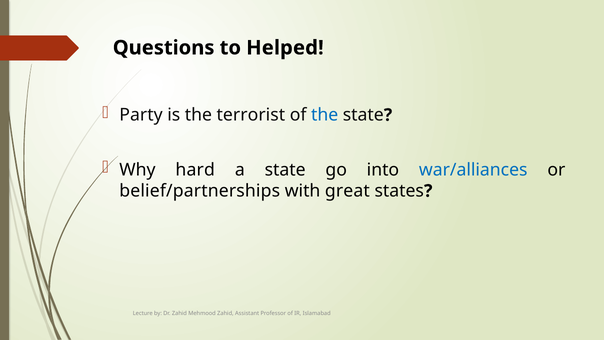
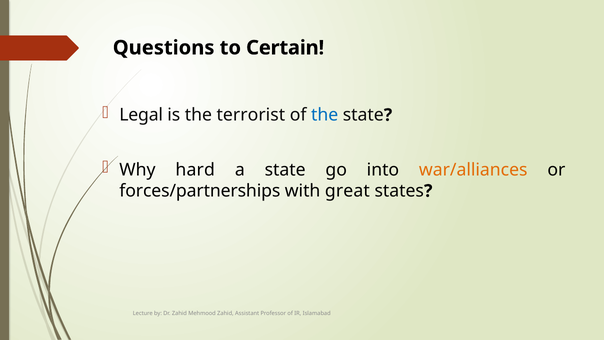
Helped: Helped -> Certain (285, 48)
Party: Party -> Legal (141, 115)
war/alliances colour: blue -> orange (473, 170)
belief/partnerships: belief/partnerships -> forces/partnerships (200, 191)
